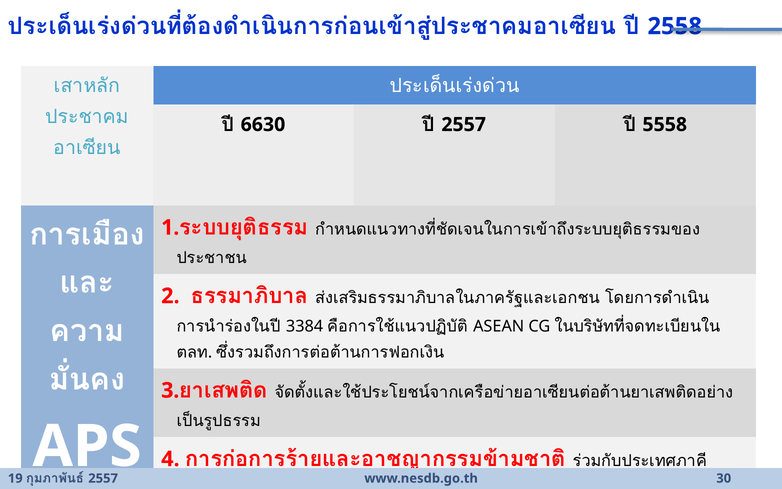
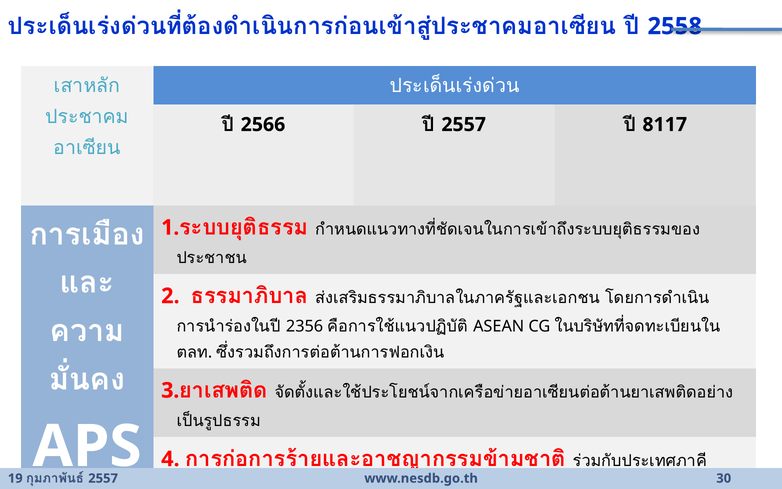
6630: 6630 -> 2566 (263, 125)
5558: 5558 -> 8117 (665, 125)
3384: 3384 -> 2356 (305, 326)
